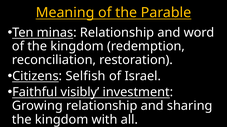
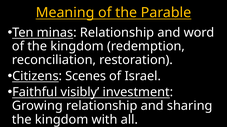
Selfish: Selfish -> Scenes (86, 76)
